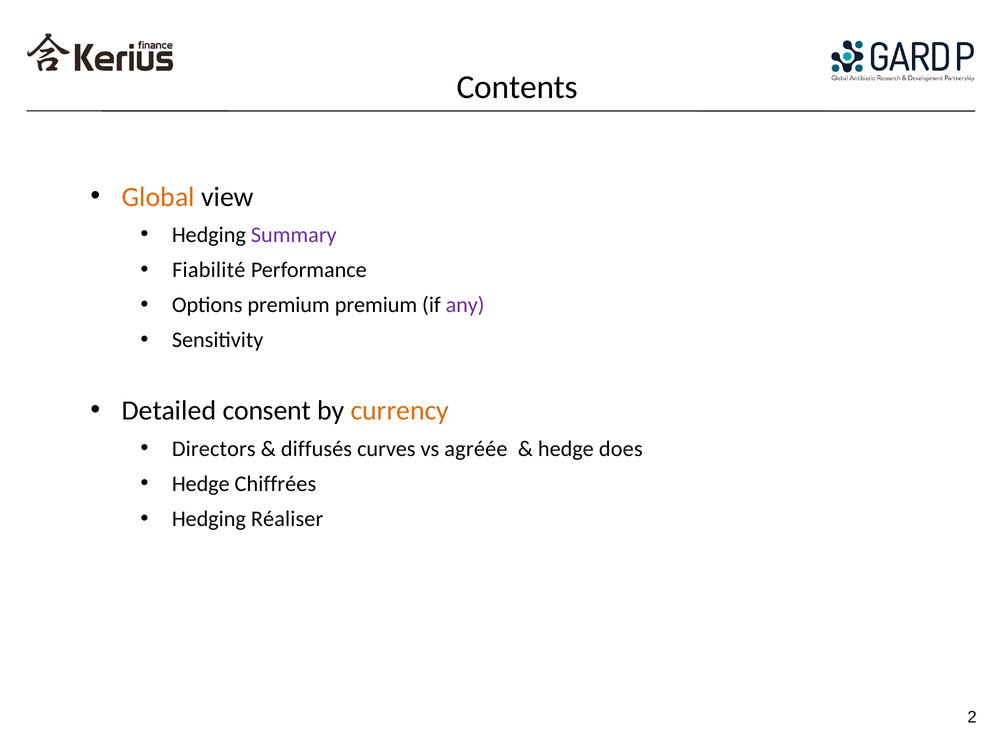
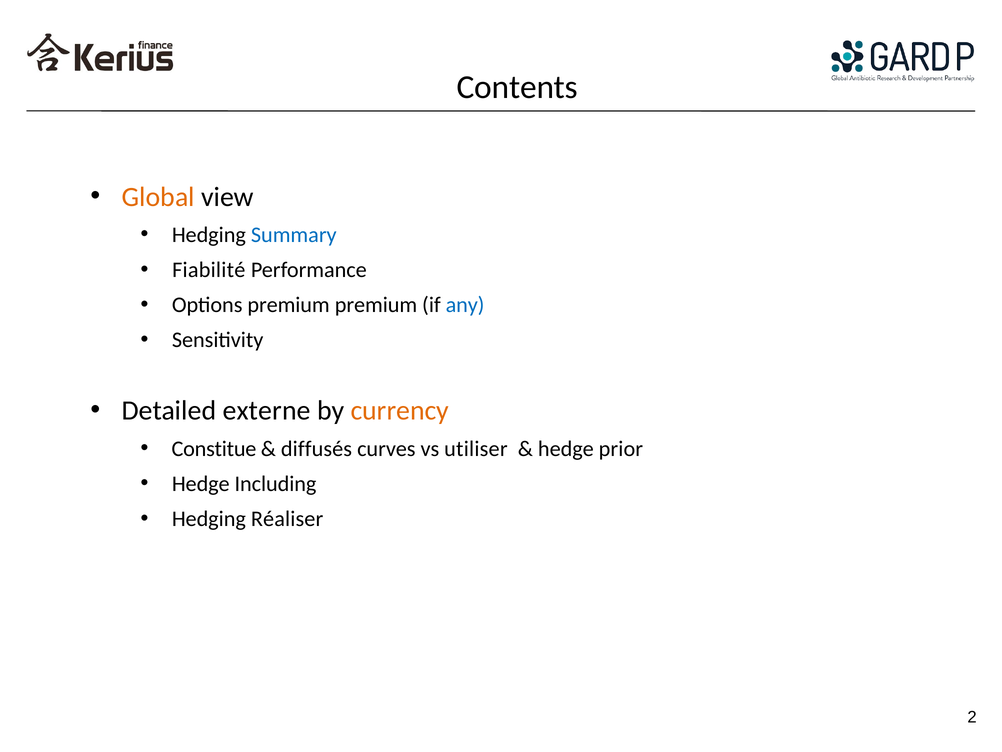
Summary colour: purple -> blue (294, 235)
any colour: purple -> blue (465, 305)
consent: consent -> externe (267, 411)
Directors: Directors -> Constitue (214, 449)
agréée: agréée -> utiliser (476, 449)
does: does -> prior (621, 449)
Chiffrées: Chiffrées -> Including (275, 484)
